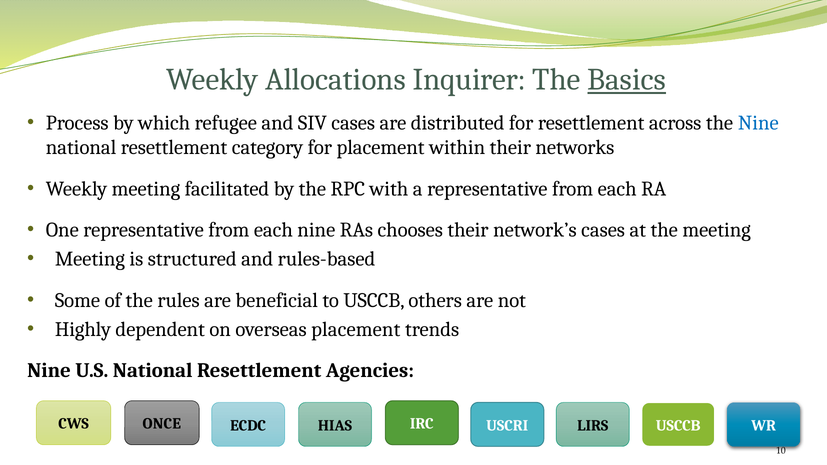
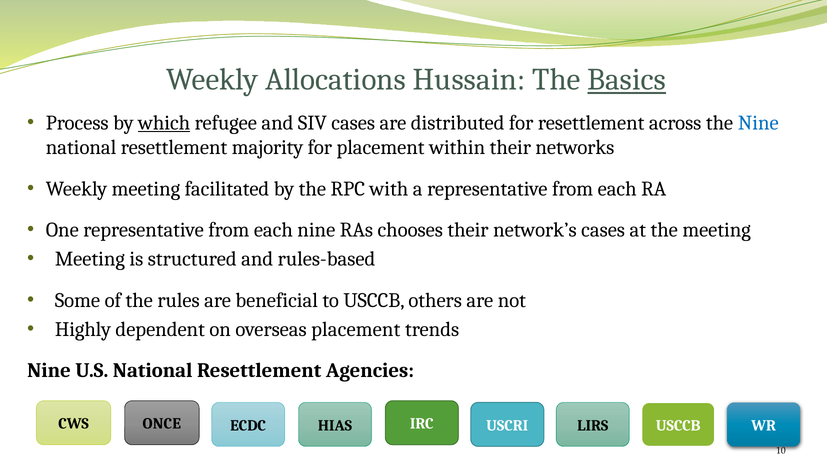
Inquirer: Inquirer -> Hussain (469, 80)
which underline: none -> present (164, 123)
category: category -> majority (268, 148)
